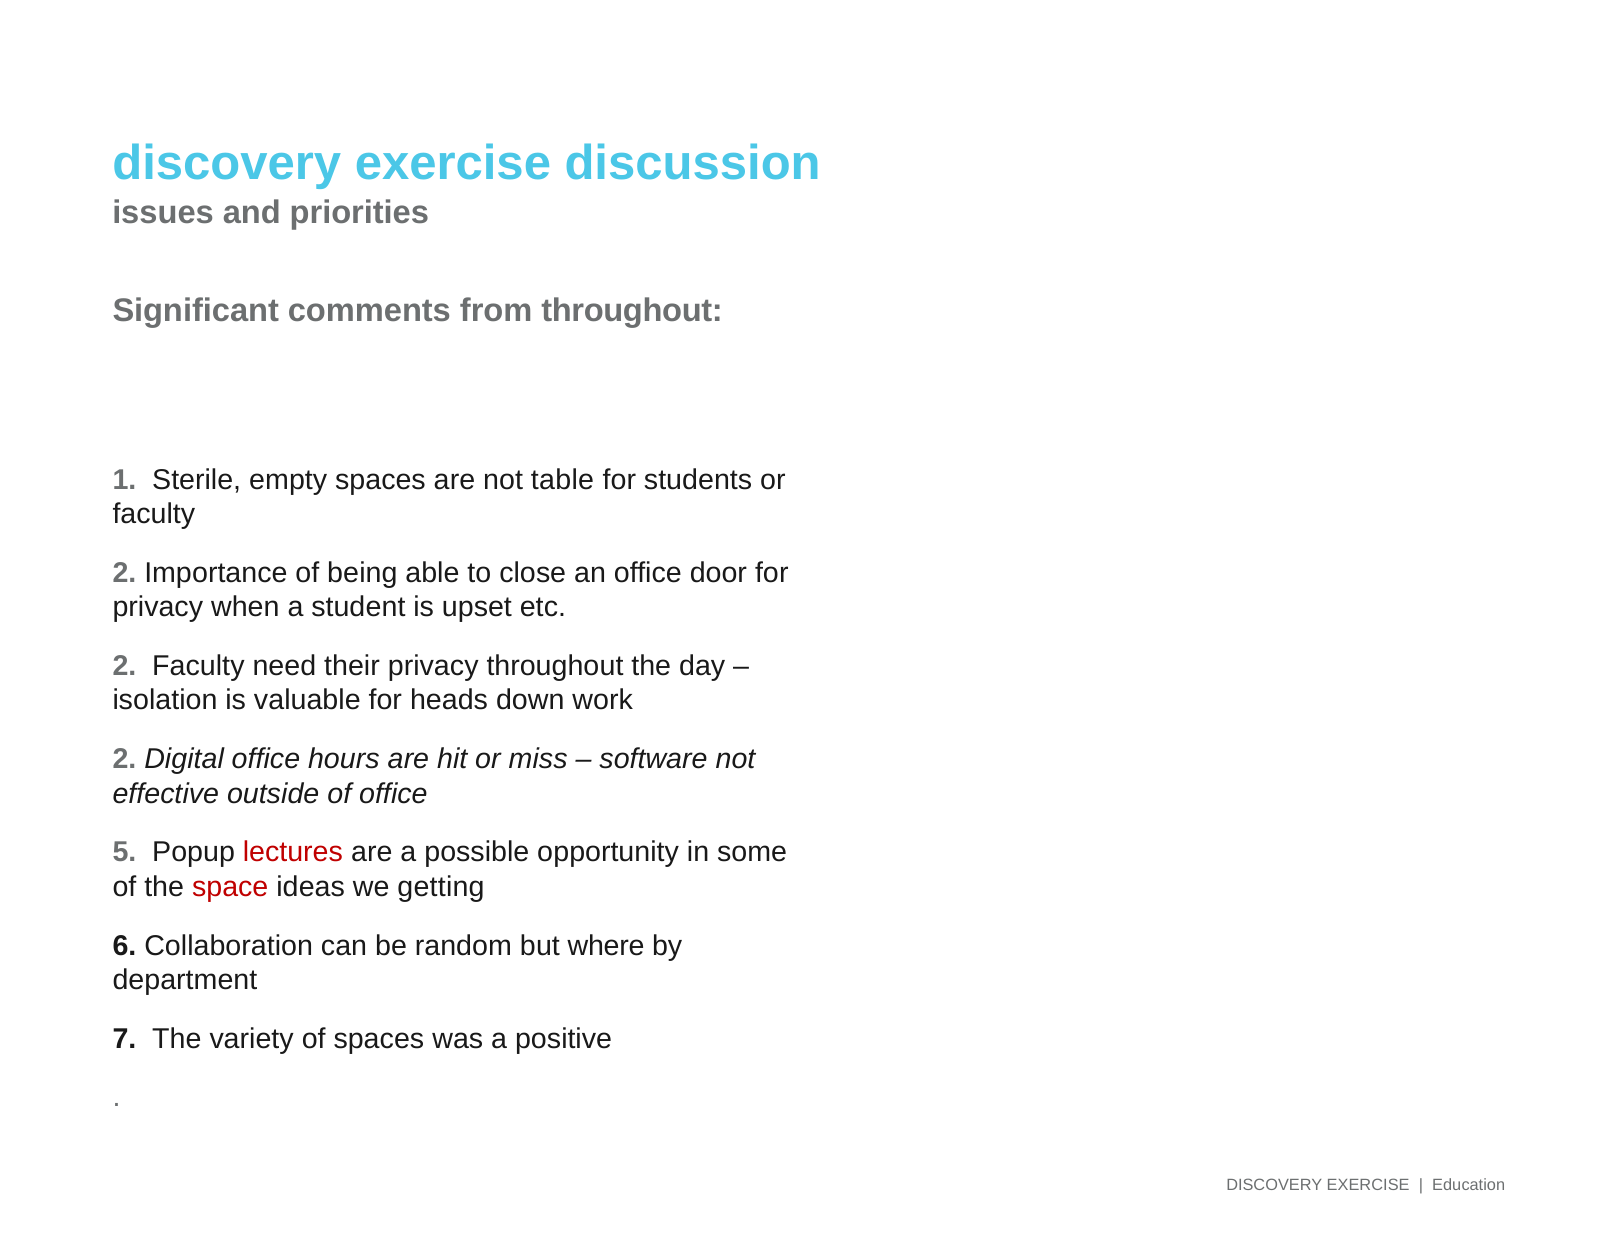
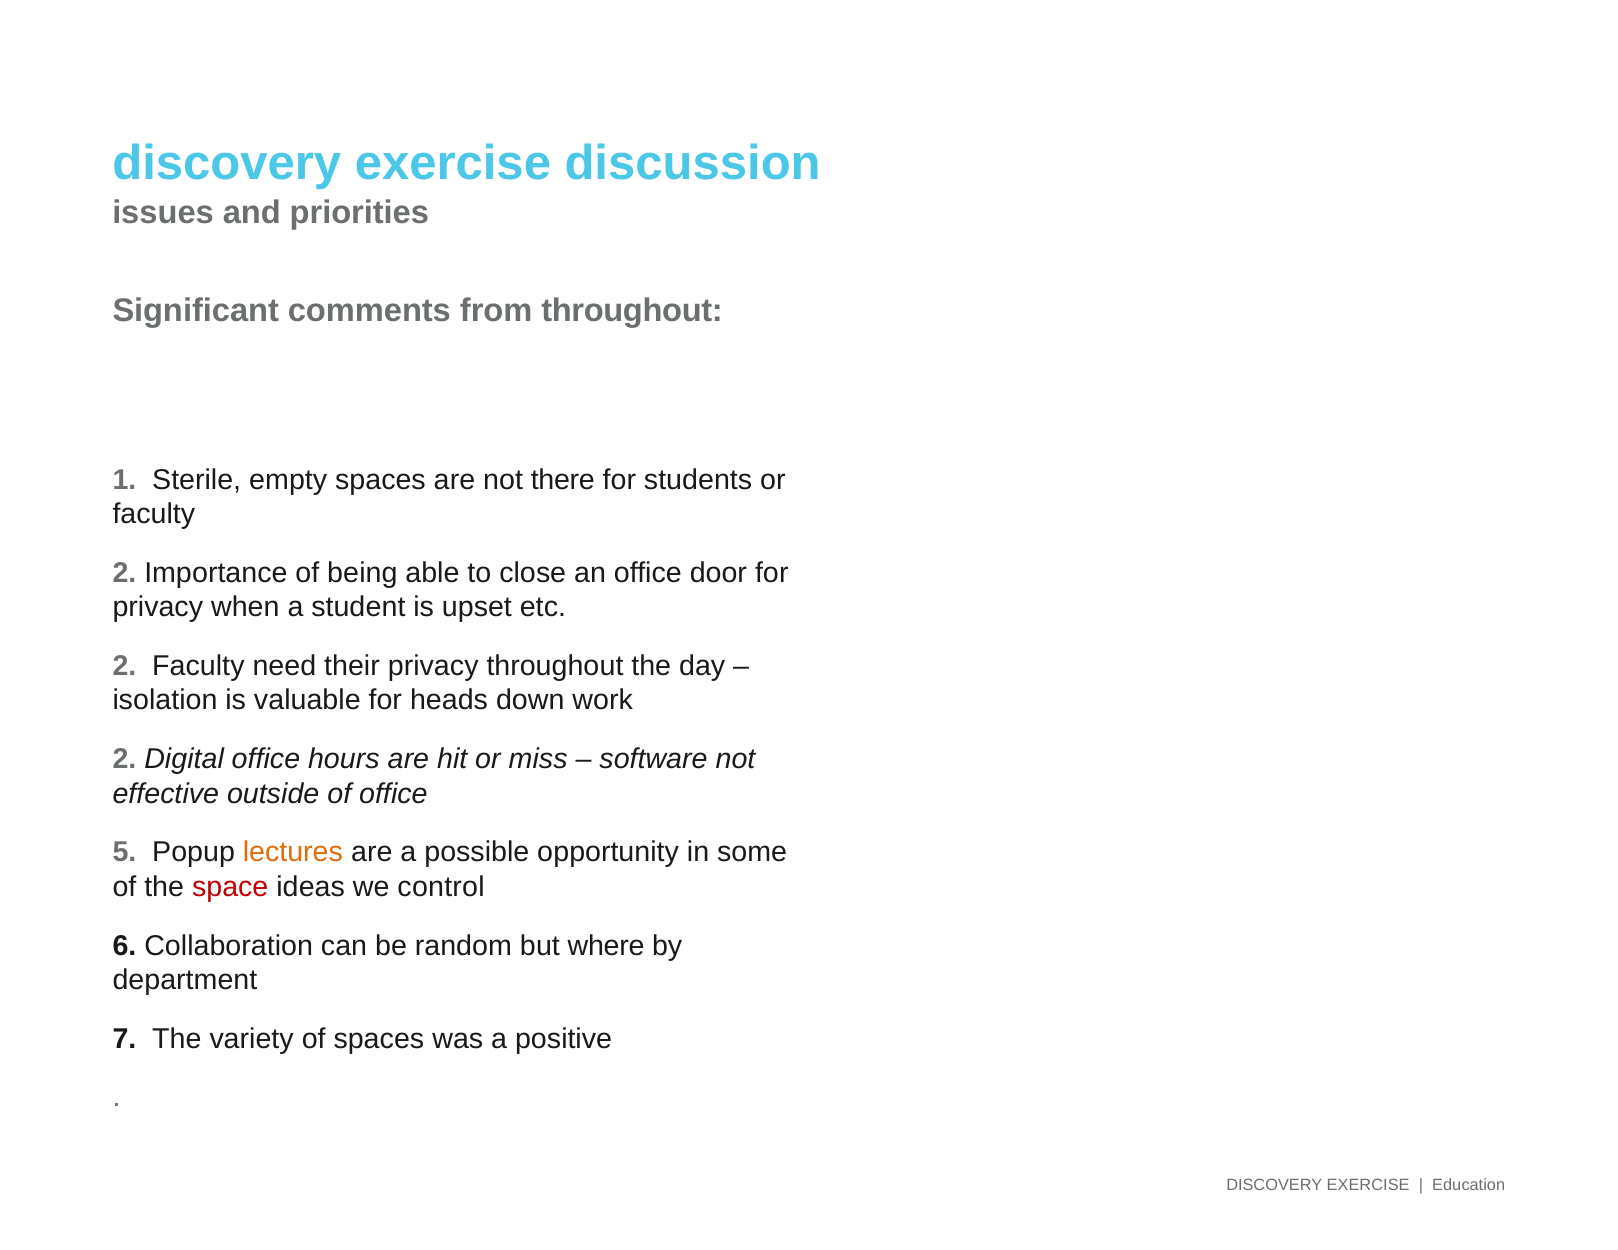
table: table -> there (563, 480)
lectures colour: red -> orange (293, 853)
getting: getting -> control (441, 887)
